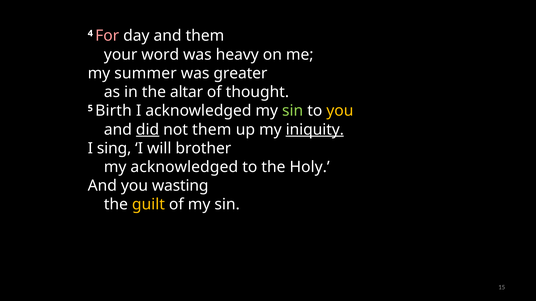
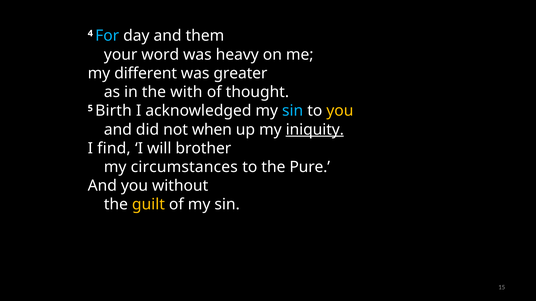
For colour: pink -> light blue (107, 36)
summer: summer -> different (146, 73)
altar: altar -> with (186, 92)
sin colour: light green -> light blue (293, 111)
did underline: present -> none (148, 130)
not them: them -> when (212, 130)
sing: sing -> find (114, 149)
my acknowledged: acknowledged -> circumstances (184, 167)
Holy: Holy -> Pure (310, 167)
wasting: wasting -> without (180, 186)
